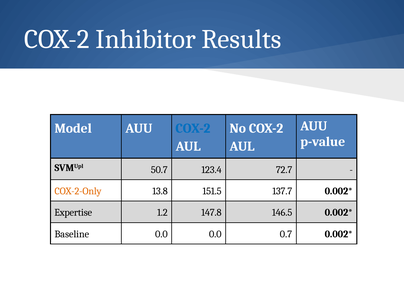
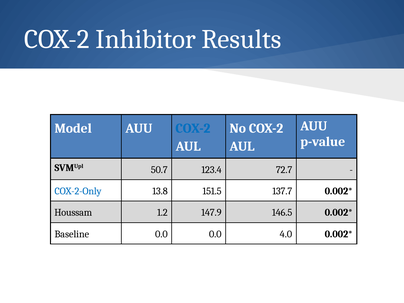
COX-2-Only colour: orange -> blue (78, 191)
Expertise: Expertise -> Houssam (73, 213)
147.8: 147.8 -> 147.9 (211, 213)
0.7: 0.7 -> 4.0 (286, 234)
